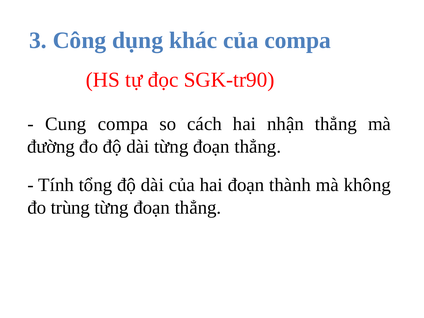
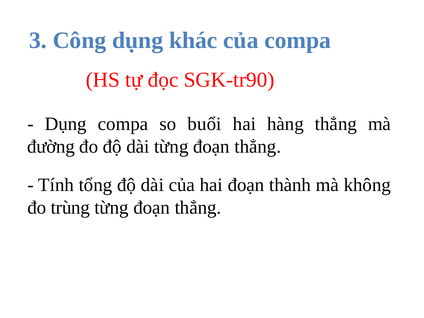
Cung: Cung -> Dụng (66, 124)
cách: cách -> buổi (204, 124)
nhận: nhận -> hàng (285, 124)
